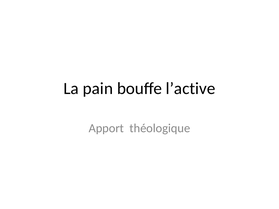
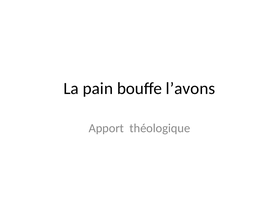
l’active: l’active -> l’avons (190, 89)
